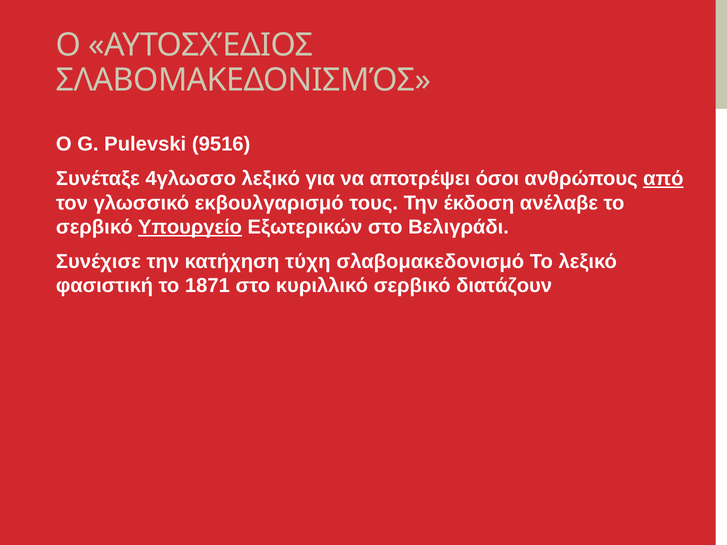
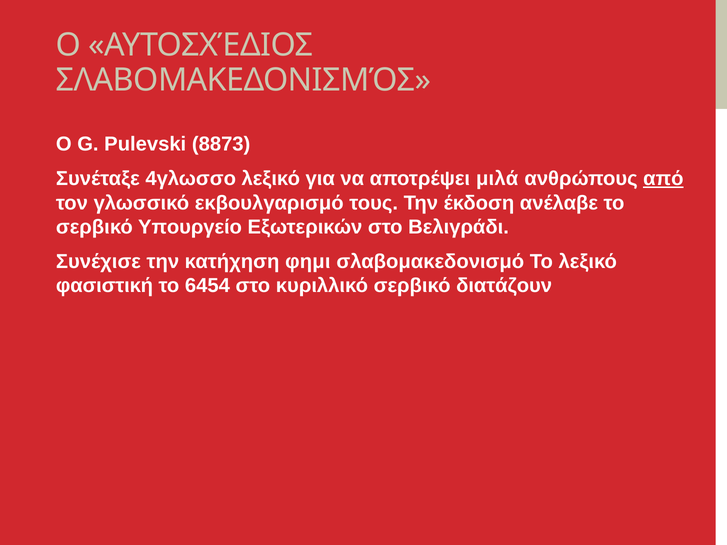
9516: 9516 -> 8873 (221, 144)
όσοι: όσοι -> μιλά (497, 179)
Υπουργείο underline: present -> none (190, 227)
τύχη: τύχη -> φημι (308, 262)
1871: 1871 -> 6454 (207, 286)
